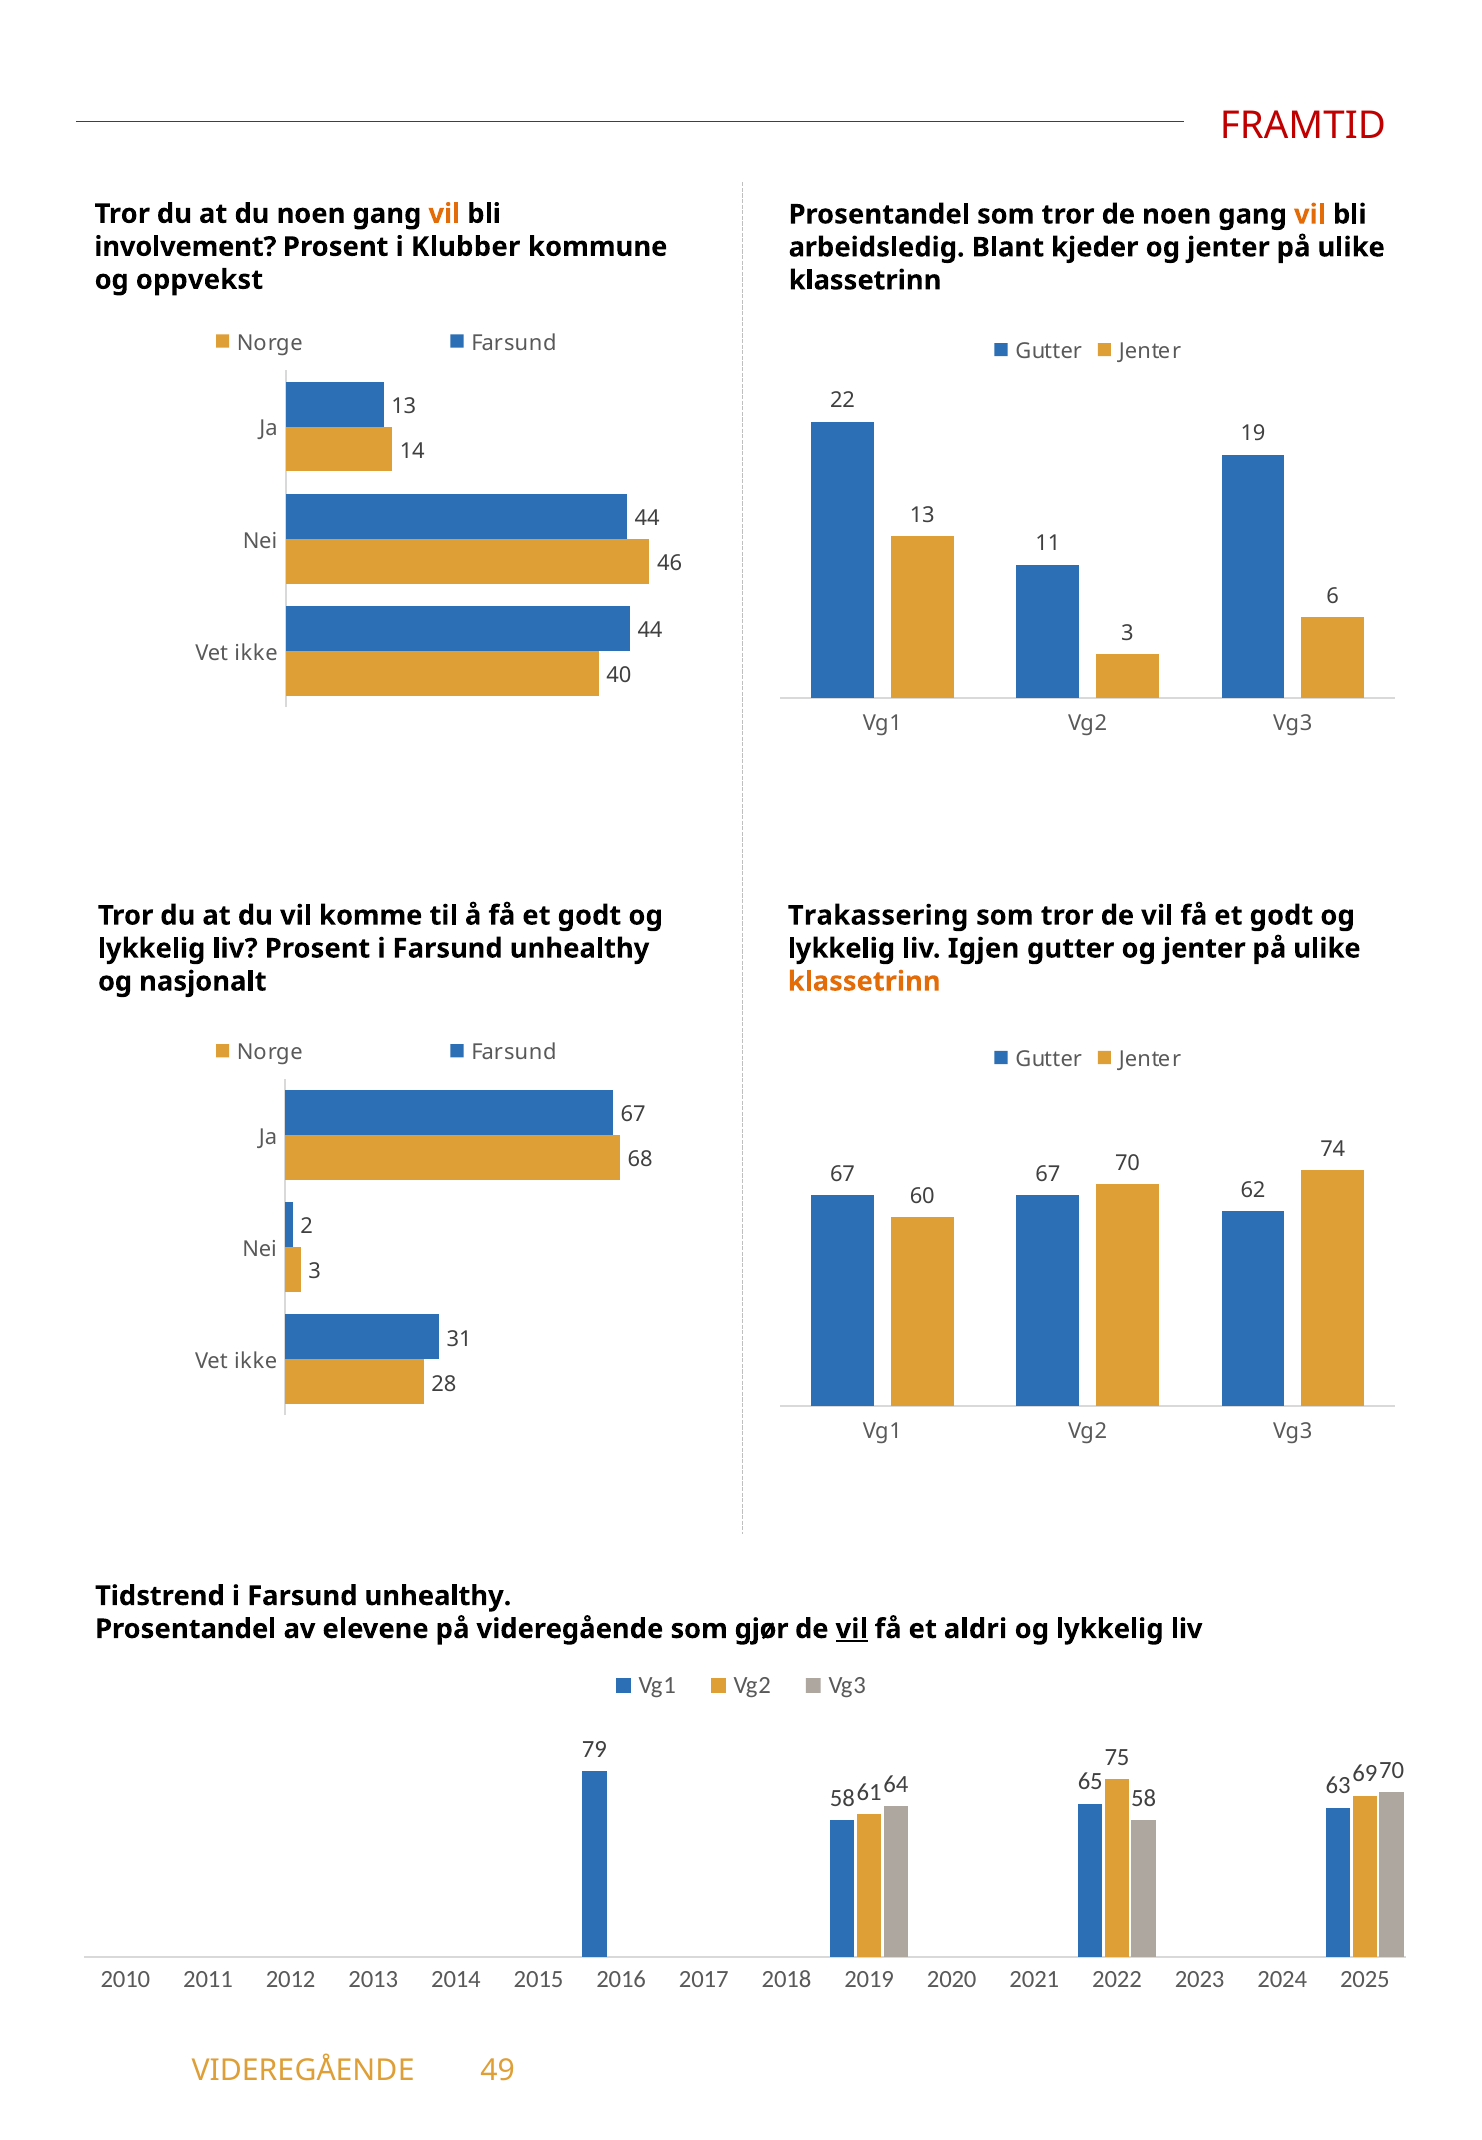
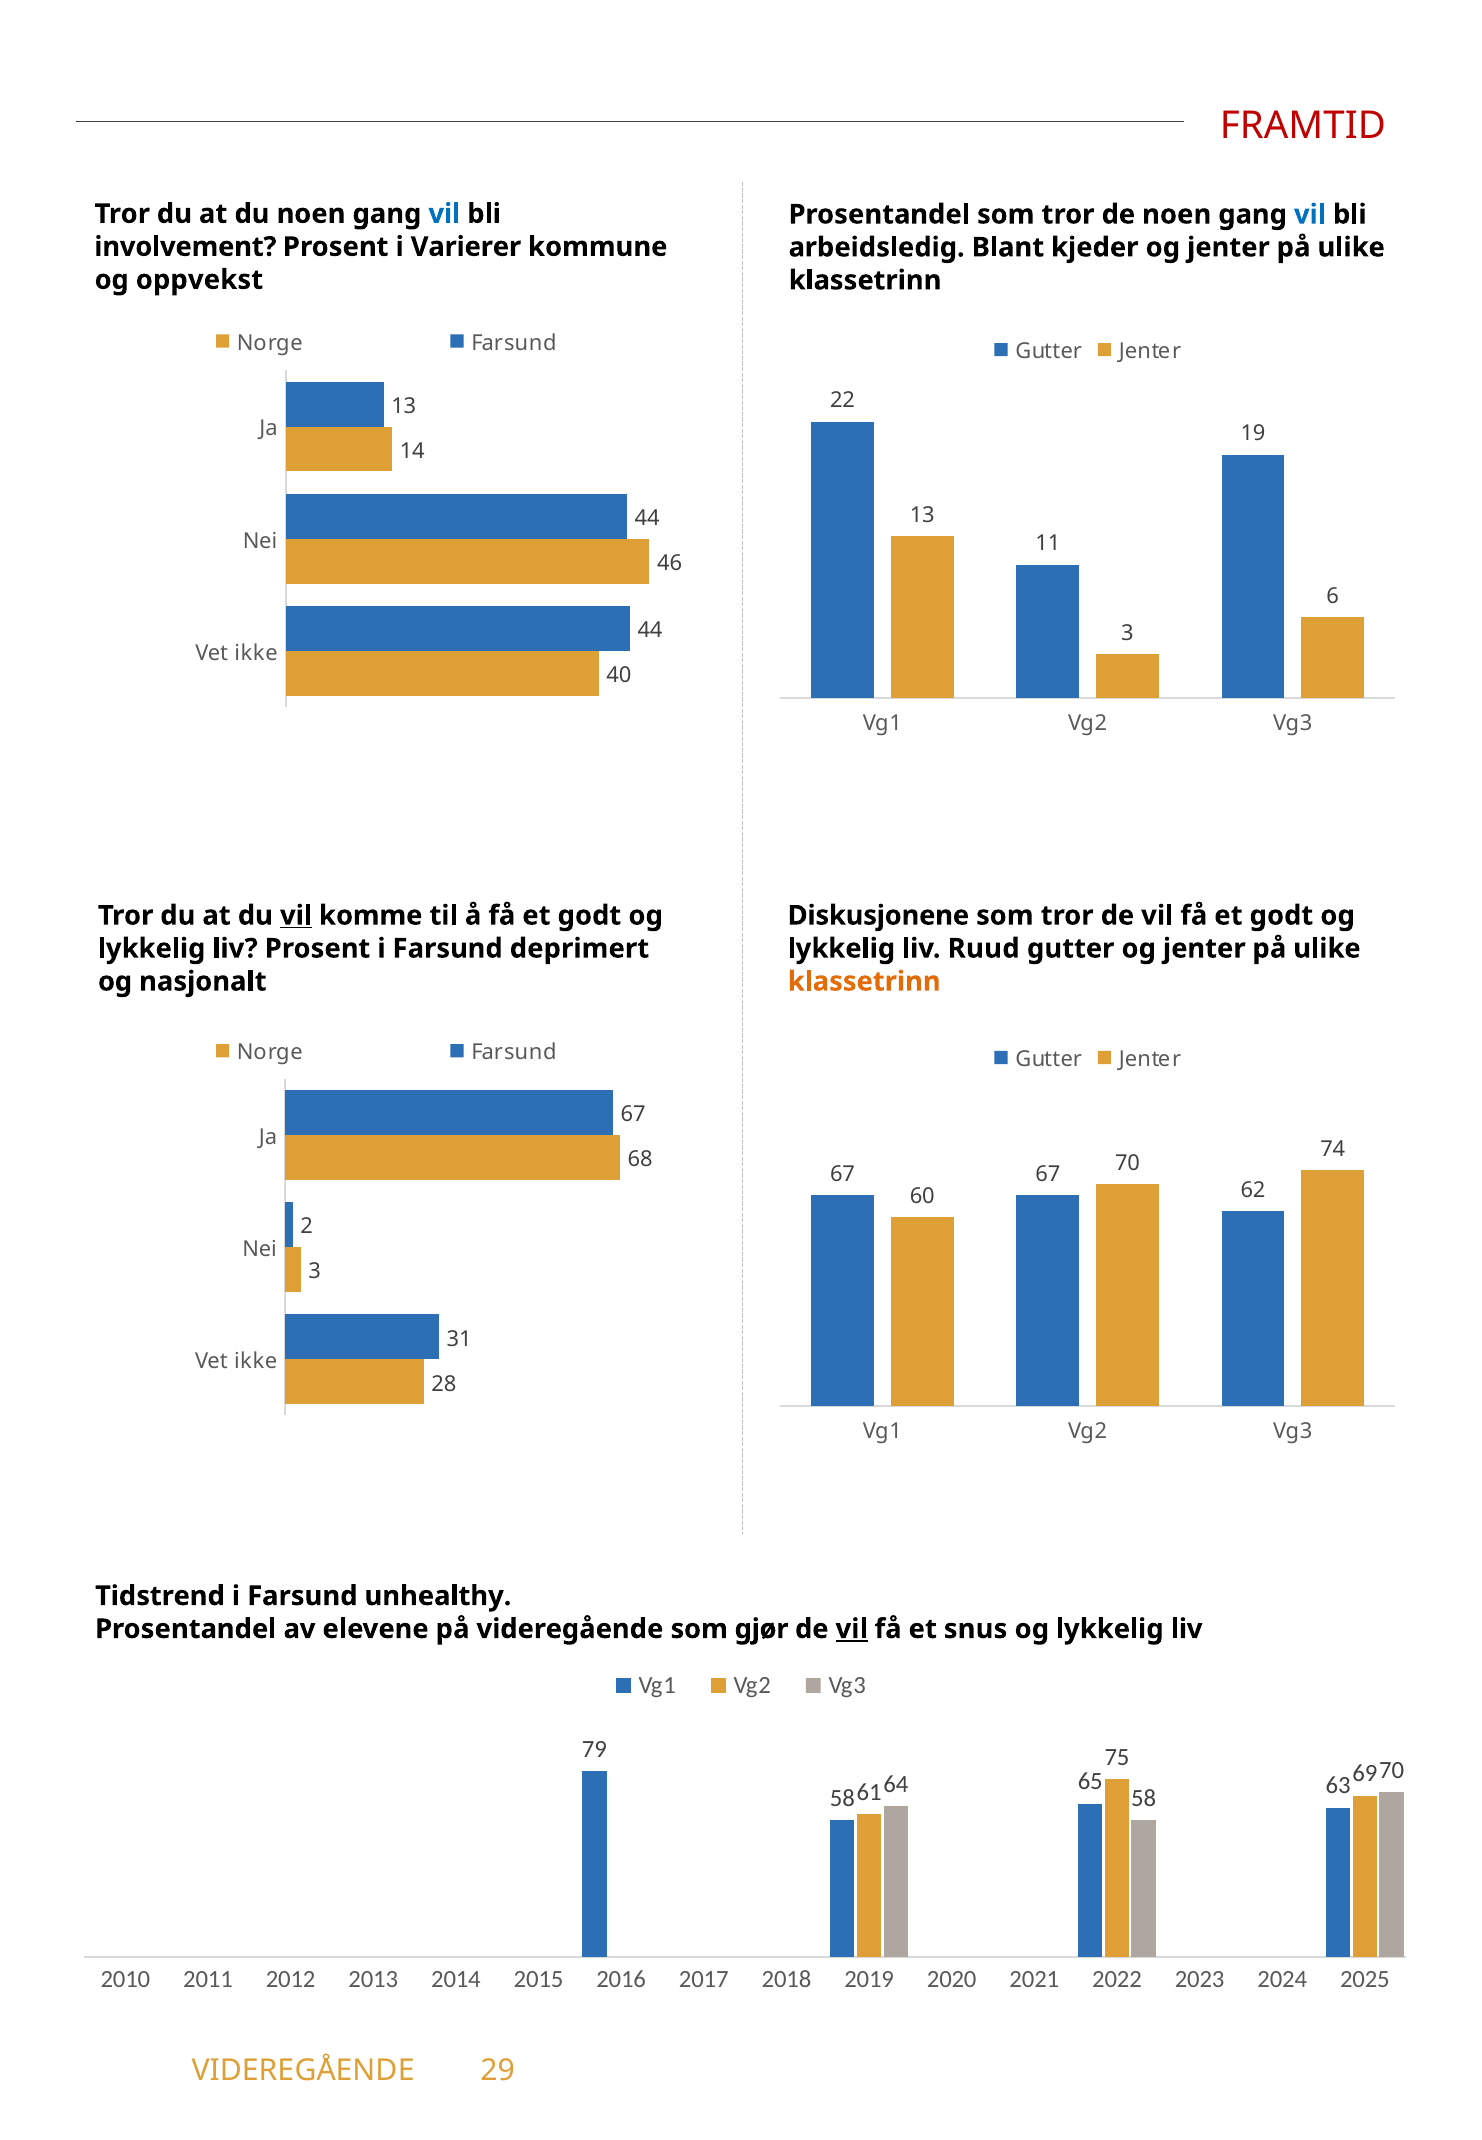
vil colour: orange -> blue (444, 214)
vil colour: orange -> blue (1310, 215)
Klubber: Klubber -> Varierer (466, 247)
vil underline: none -> present (296, 916)
Trakassering: Trakassering -> Diskusjonene (878, 916)
Prosent i Farsund unhealthy: unhealthy -> deprimert (579, 949)
Igjen: Igjen -> Ruud (984, 949)
aldri: aldri -> snus (976, 1630)
49: 49 -> 29 (498, 2071)
